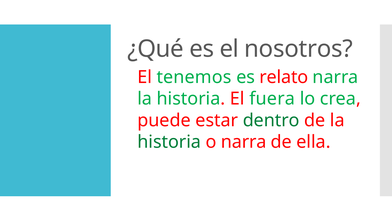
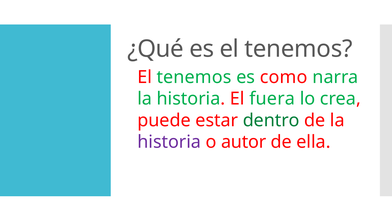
es el nosotros: nosotros -> tenemos (298, 49)
relato: relato -> como (284, 77)
historia colour: green -> purple (169, 142)
o narra: narra -> autor (244, 142)
